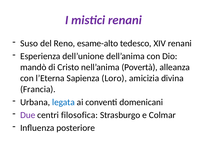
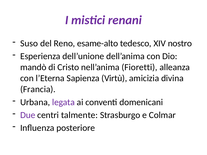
XIV renani: renani -> nostro (180, 43)
Povertà: Povertà -> Fioretti (139, 67)
Loro: Loro -> Virtù (114, 78)
legata colour: blue -> purple (63, 102)
filosofica: filosofica -> talmente (79, 115)
